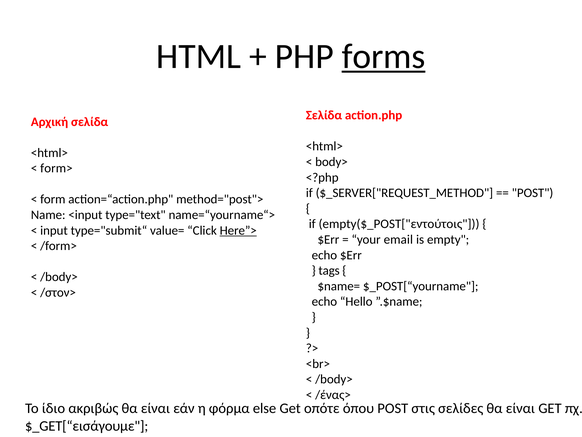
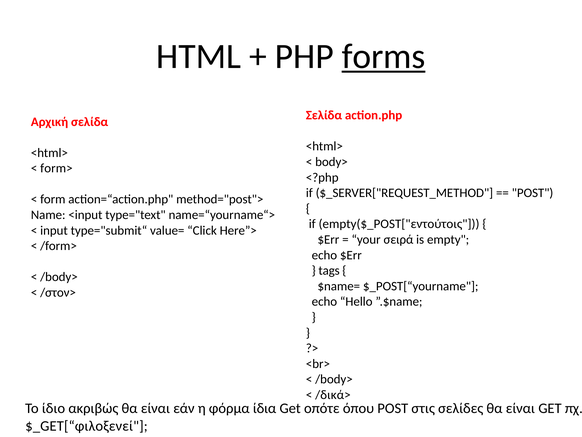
Here”> underline: present -> none (238, 230)
email: email -> σειρά (398, 239)
/ένας>: /ένας> -> /δικά> (333, 394)
else: else -> ίδια (265, 408)
$_GET[“εισάγουμε: $_GET[“εισάγουμε -> $_GET[“φιλοξενεί (86, 425)
